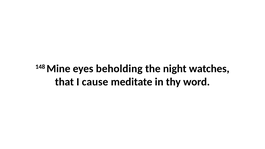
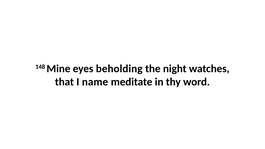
cause: cause -> name (95, 82)
